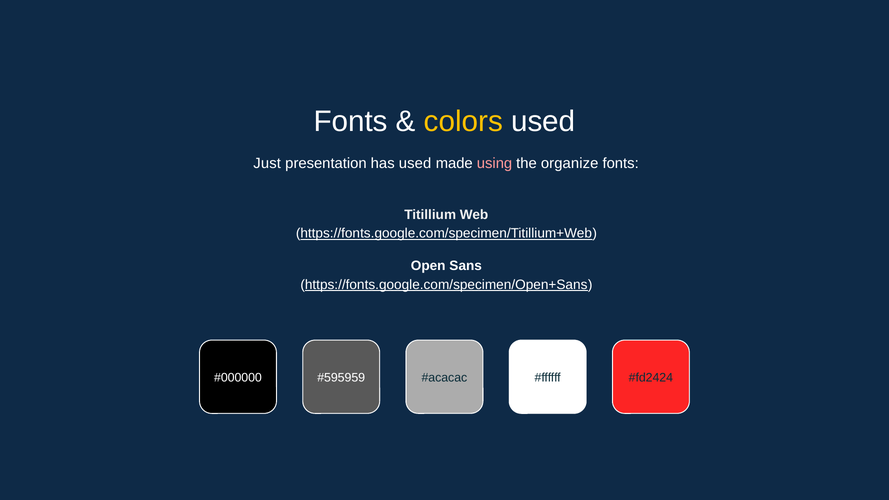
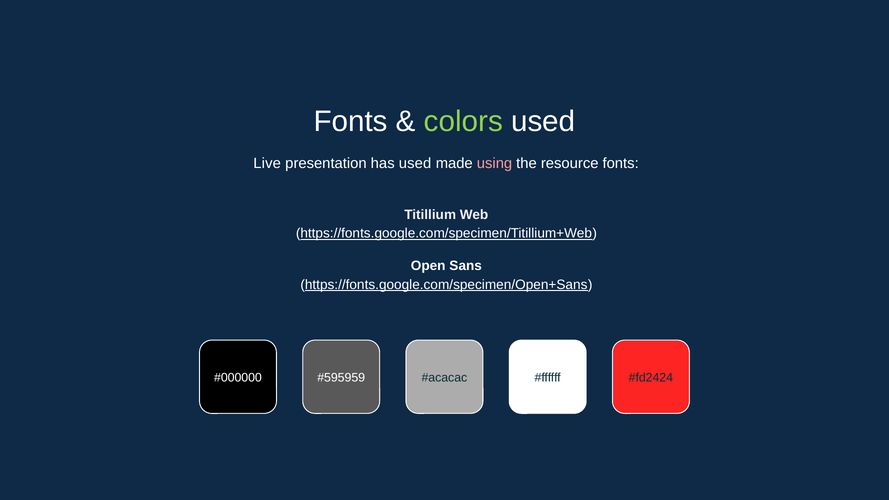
colors colour: yellow -> light green (463, 122)
Just: Just -> Live (267, 163)
organize: organize -> resource (570, 163)
